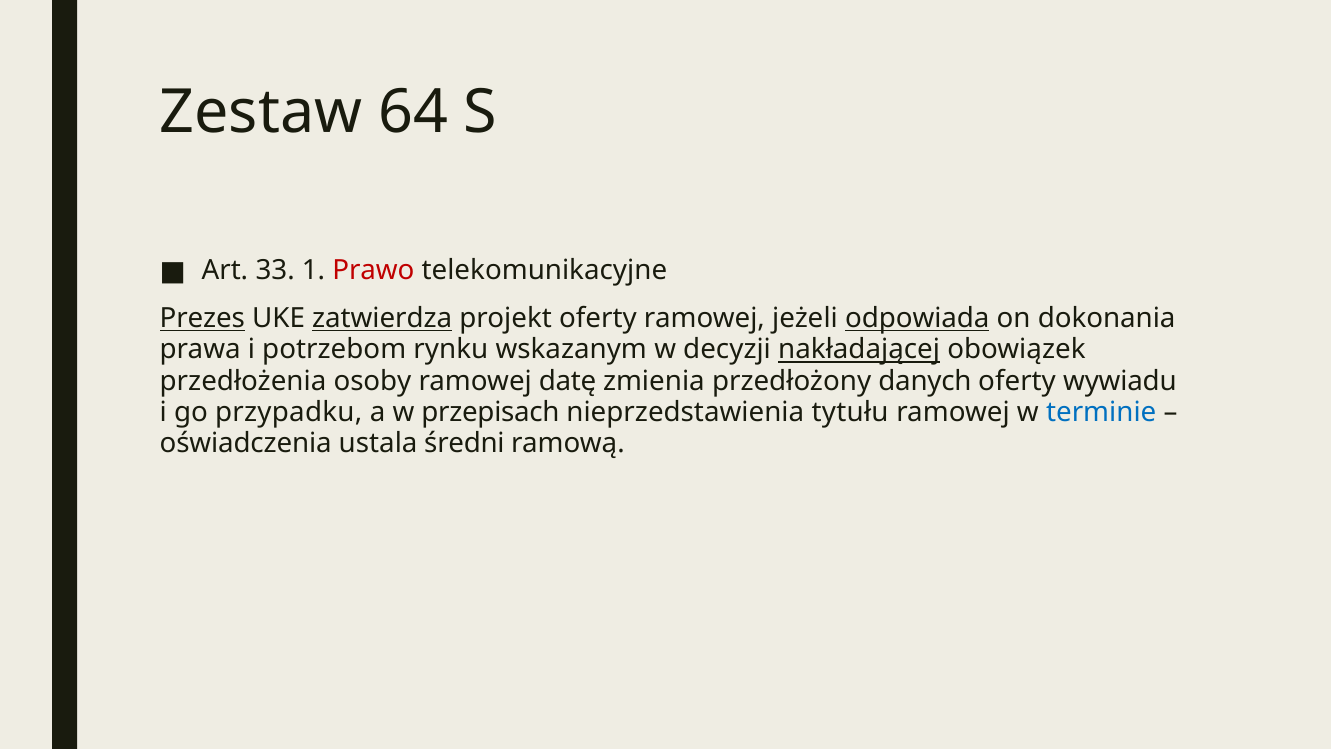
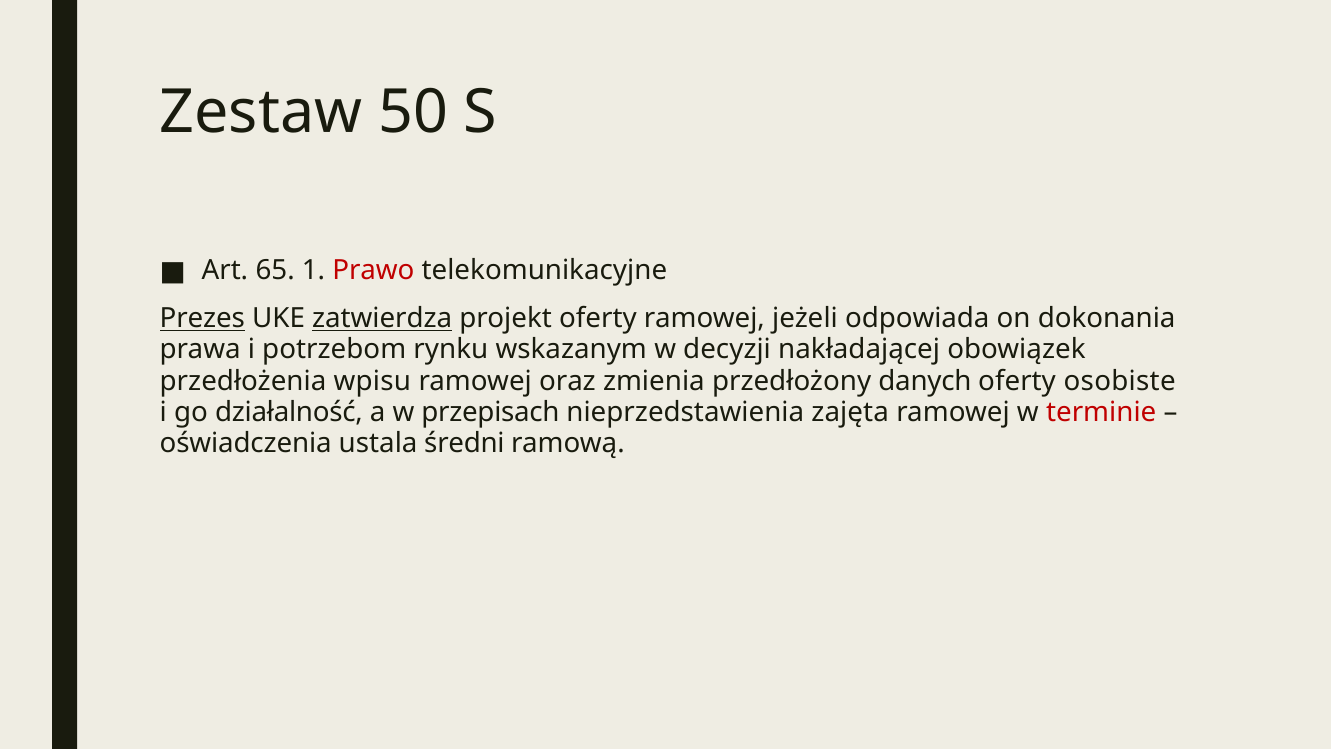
64: 64 -> 50 (413, 112)
33: 33 -> 65 (275, 270)
odpowiada underline: present -> none (917, 318)
nakładającej underline: present -> none (859, 350)
osoby: osoby -> wpisu (372, 381)
datę: datę -> oraz (567, 381)
wywiadu: wywiadu -> osobiste (1120, 381)
przypadku: przypadku -> działalność (289, 412)
tytułu: tytułu -> zajęta (850, 412)
terminie colour: blue -> red (1101, 412)
